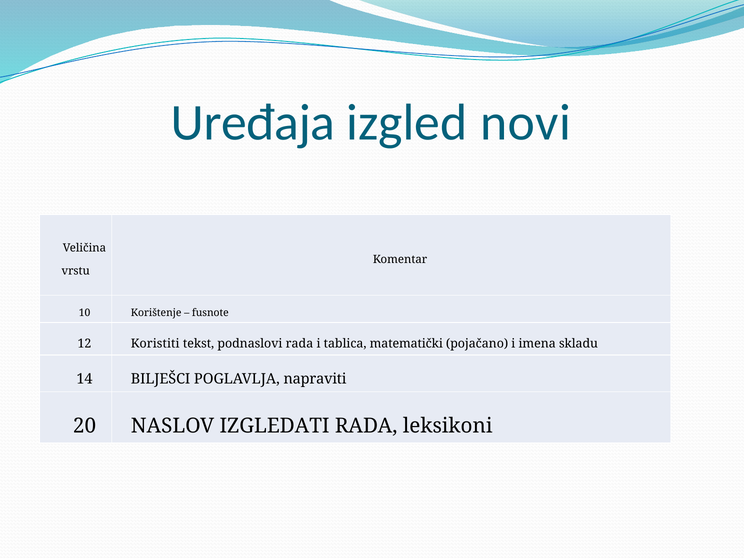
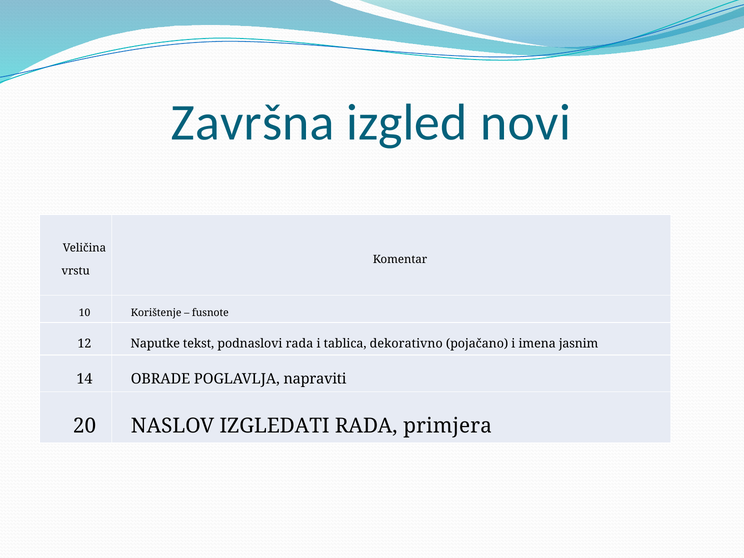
Uređaja: Uređaja -> Završna (253, 123)
Koristiti: Koristiti -> Naputke (155, 344)
matematički: matematički -> dekorativno (406, 344)
skladu: skladu -> jasnim (579, 344)
BILJEŠCI: BILJEŠCI -> OBRADE (160, 379)
leksikoni: leksikoni -> primjera (448, 426)
